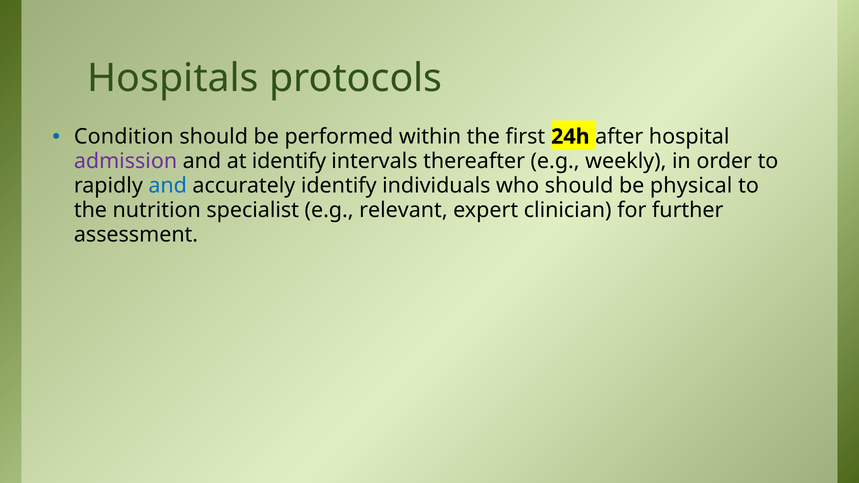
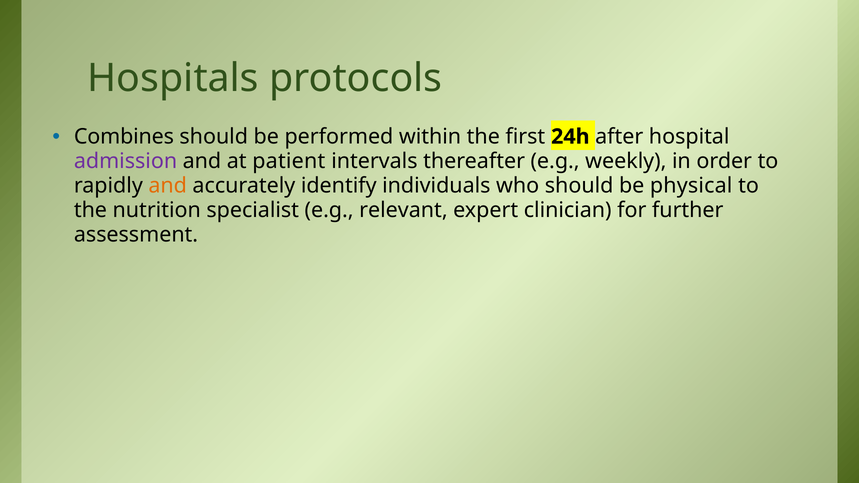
Condition: Condition -> Combines (124, 137)
at identify: identify -> patient (289, 161)
and colour: blue -> orange (168, 186)
